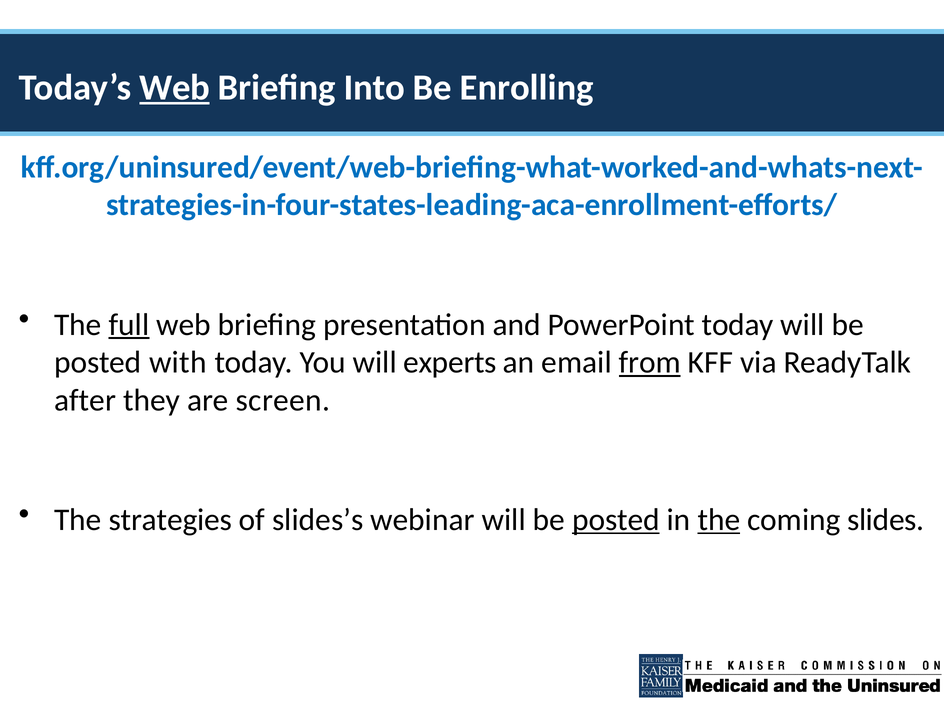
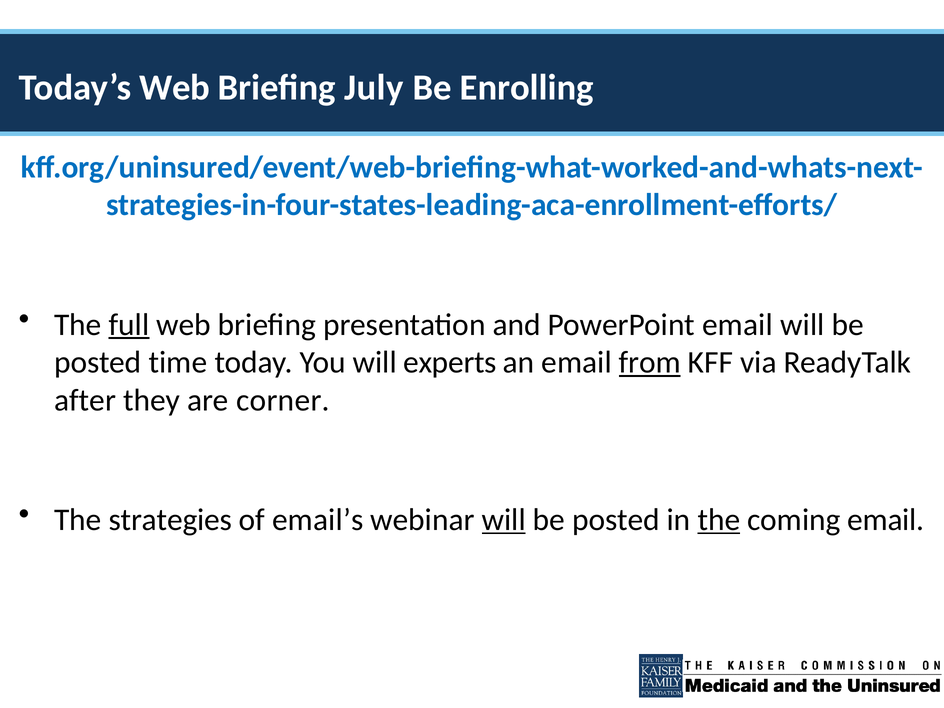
Web underline: present -> none (175, 87)
Into: Into -> July (374, 87)
PowerPoint today: today -> email (738, 325)
with: with -> time (178, 362)
screen: screen -> corner (283, 400)
slides’s: slides’s -> email’s (318, 520)
will underline: none -> present (504, 520)
posted underline: present -> none (616, 520)
coming slides: slides -> email (886, 520)
